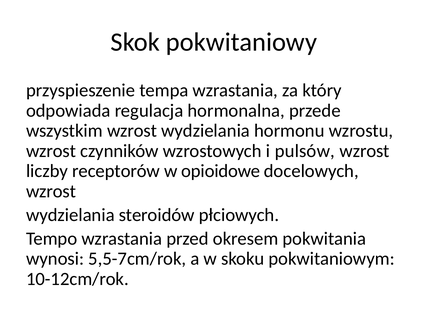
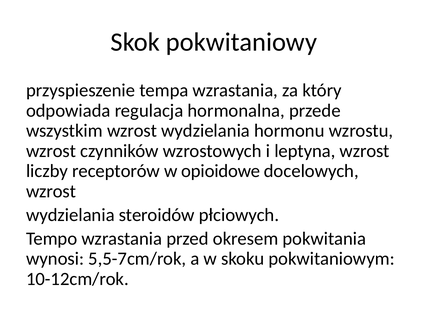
pulsów: pulsów -> leptyna (305, 151)
